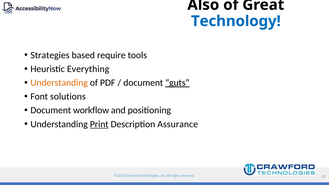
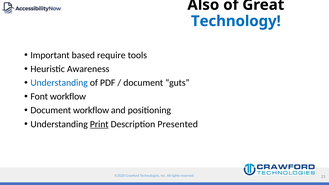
Strategies: Strategies -> Important (50, 55)
Everything: Everything -> Awareness (88, 69)
Understanding colour: orange -> blue (59, 83)
guts underline: present -> none (177, 83)
Font solutions: solutions -> workflow (68, 97)
Assurance: Assurance -> Presented (178, 124)
